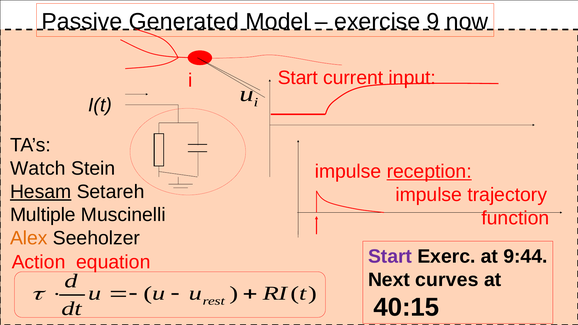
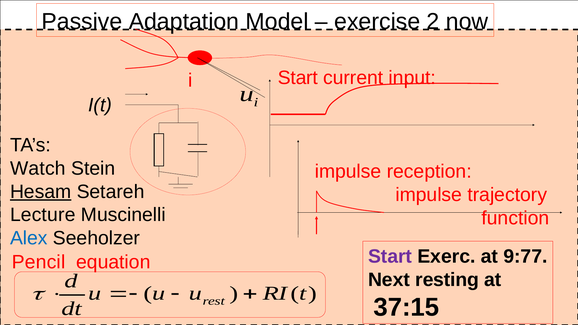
Generated: Generated -> Adaptation (184, 22)
9: 9 -> 2 (433, 22)
reception underline: present -> none (429, 172)
Multiple: Multiple -> Lecture (43, 215)
Alex colour: orange -> blue (29, 238)
9:44: 9:44 -> 9:77 (525, 257)
Action: Action -> Pencil (39, 262)
curves: curves -> resting (447, 280)
40:15: 40:15 -> 37:15 (406, 307)
